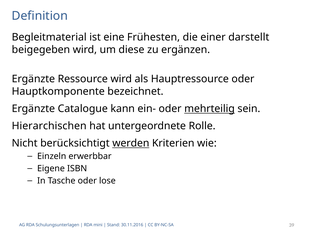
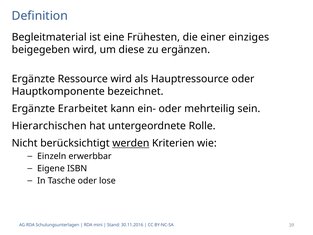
darstellt: darstellt -> einziges (249, 37)
Catalogue: Catalogue -> Erarbeitet (83, 109)
mehrteilig underline: present -> none (210, 109)
